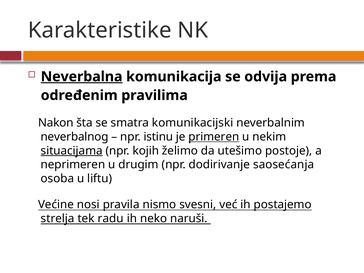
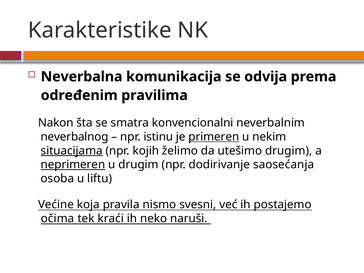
Neverbalna underline: present -> none (82, 77)
komunikacijski: komunikacijski -> konvencionalni (193, 123)
utešimo postoje: postoje -> drugim (289, 151)
neprimeren underline: none -> present (73, 165)
nosi: nosi -> koja (88, 205)
strelja: strelja -> očima (58, 219)
radu: radu -> kraći (111, 219)
